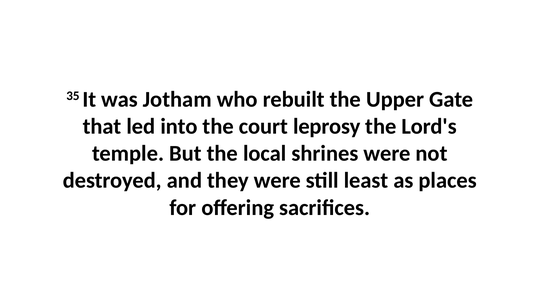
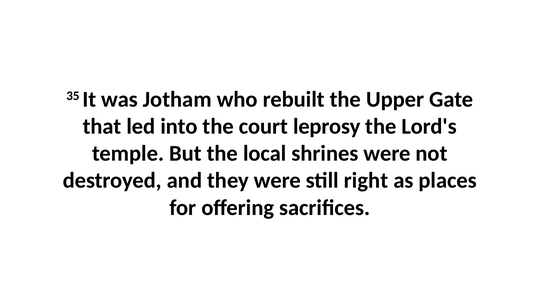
least: least -> right (366, 180)
